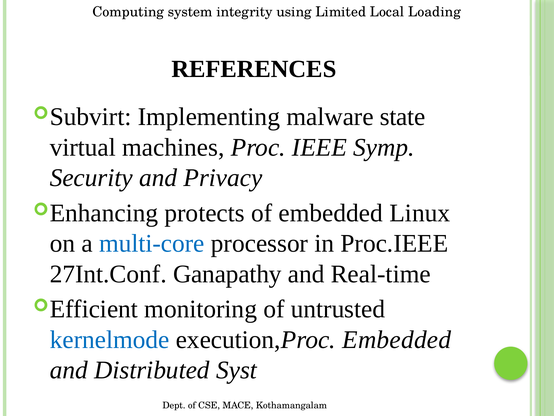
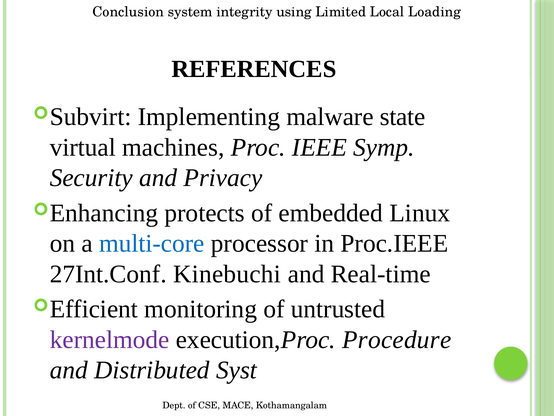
Computing: Computing -> Conclusion (128, 12)
Ganapathy: Ganapathy -> Kinebuchi (227, 274)
kernelmode colour: blue -> purple (110, 339)
execution,Proc Embedded: Embedded -> Procedure (397, 339)
